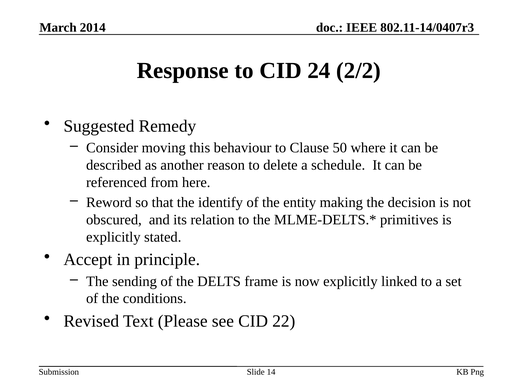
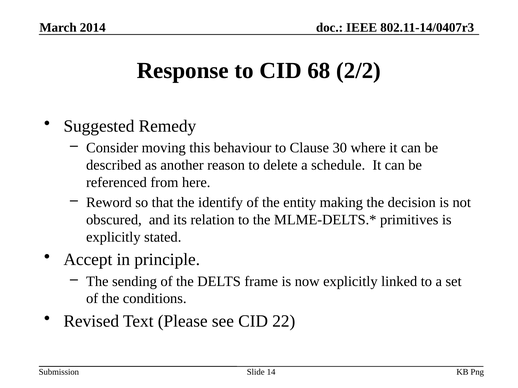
24: 24 -> 68 (319, 71)
50: 50 -> 30 (340, 148)
